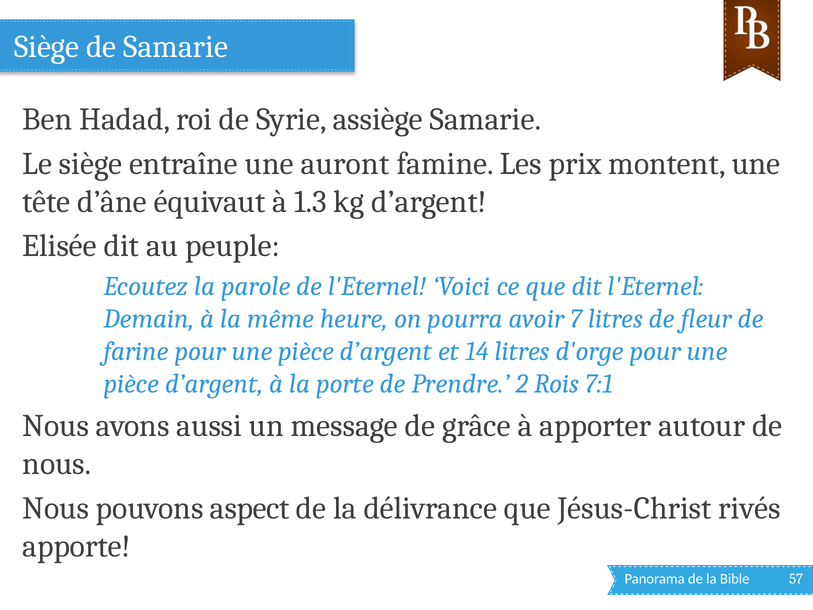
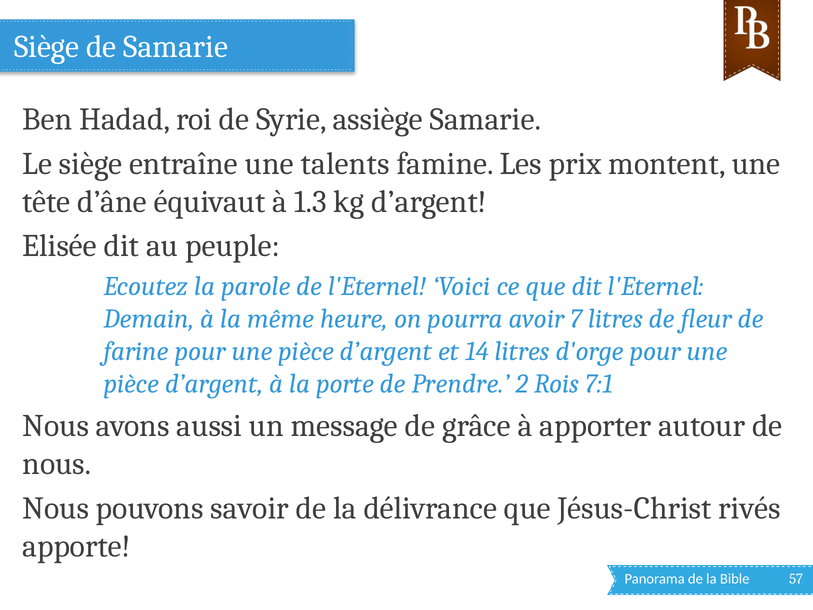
auront: auront -> talents (345, 164)
aspect: aspect -> savoir (250, 508)
